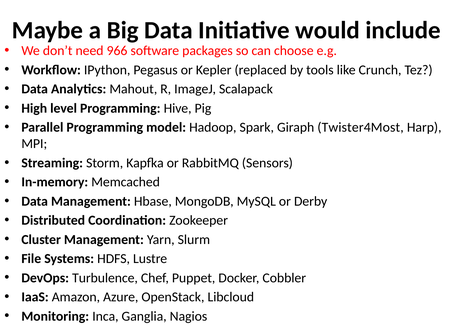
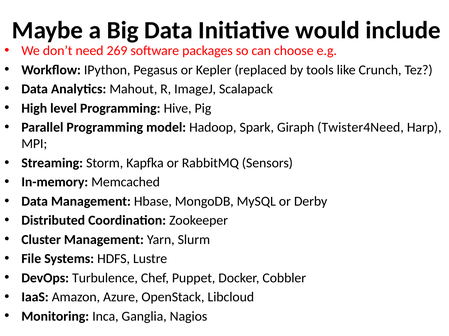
966: 966 -> 269 (117, 51)
Twister4Most: Twister4Most -> Twister4Need (361, 128)
